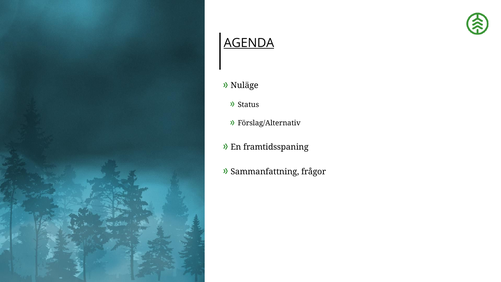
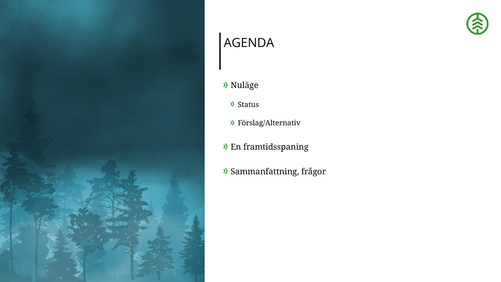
AGENDA underline: present -> none (249, 43)
